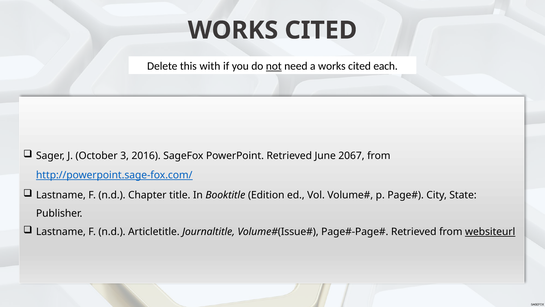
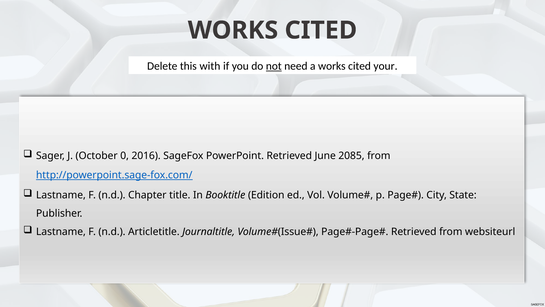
each: each -> your (385, 66)
3: 3 -> 0 (125, 156)
2067: 2067 -> 2085 (351, 156)
websiteurl underline: present -> none (490, 232)
